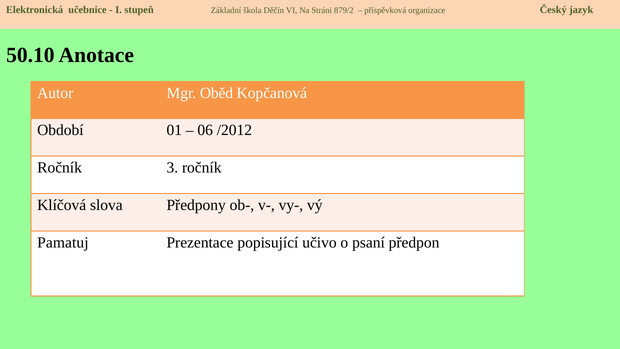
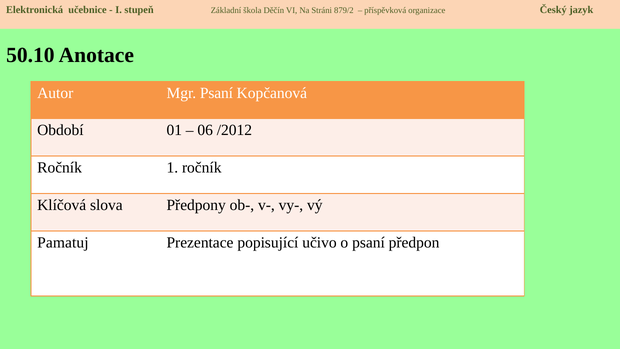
Mgr Oběd: Oběd -> Psaní (216, 93)
3: 3 -> 1 (172, 168)
